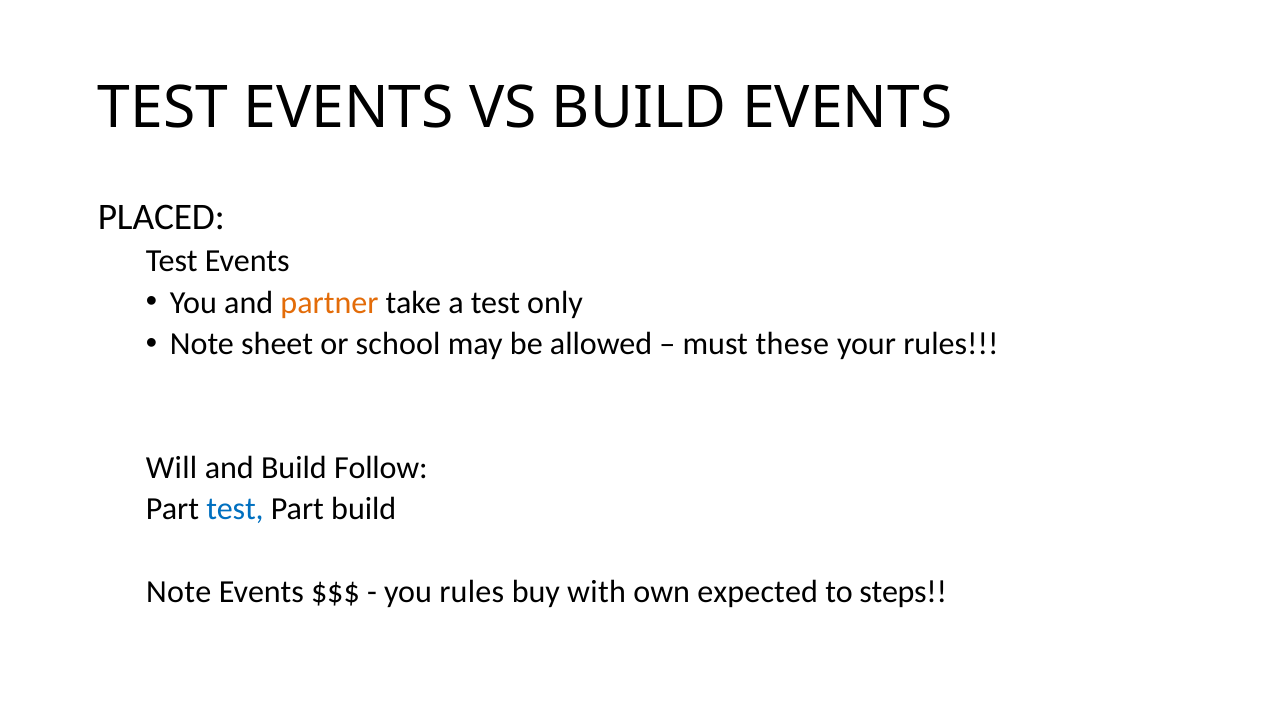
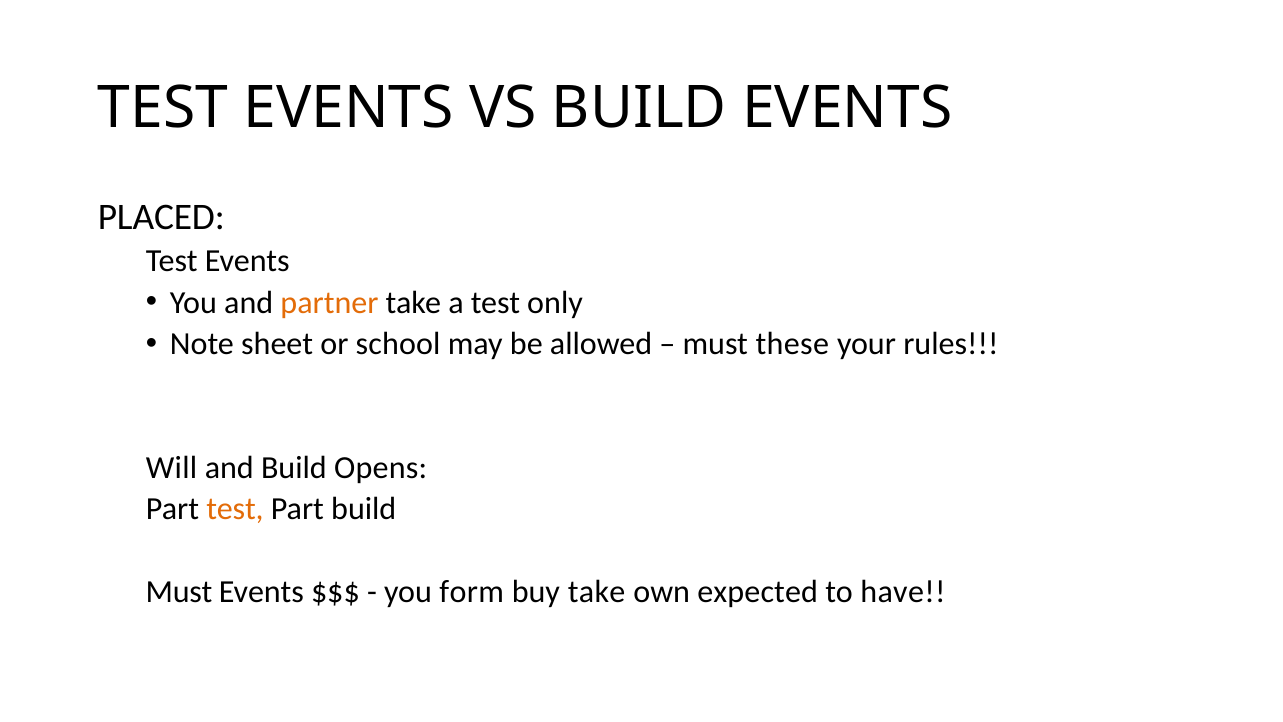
Follow: Follow -> Opens (381, 468)
test colour: blue -> orange (235, 509)
Note: Note -> Must (179, 591)
you rules: rules -> form (472, 591)
buy with: with -> take (597, 591)
steps: steps -> have (903, 591)
